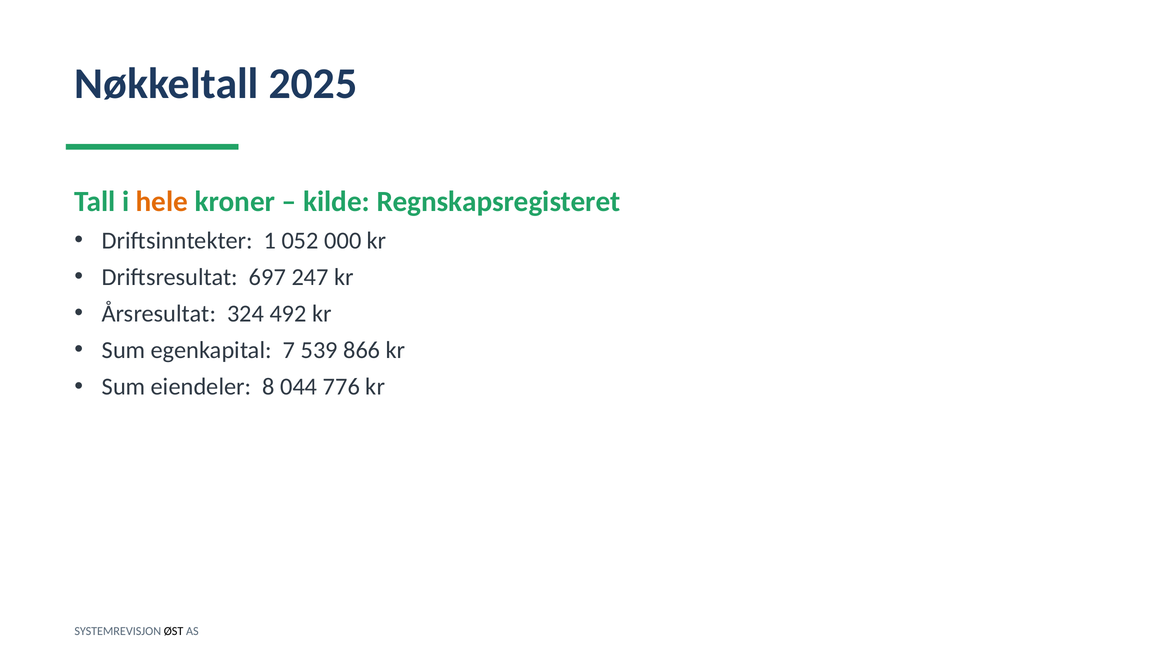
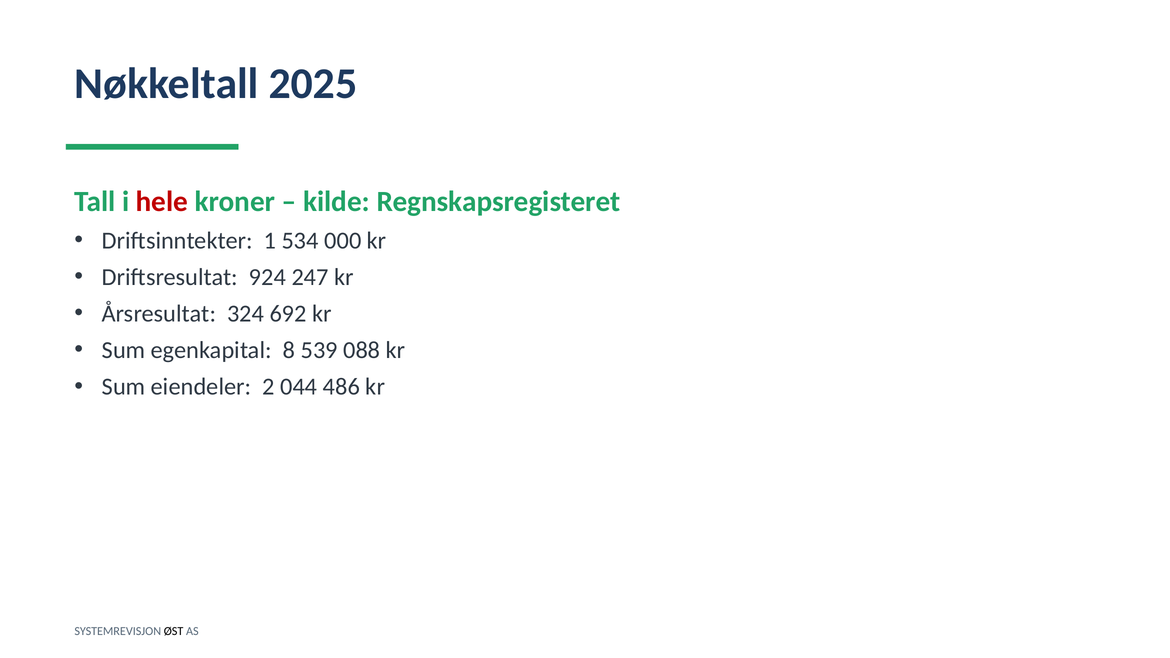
hele colour: orange -> red (162, 201)
052: 052 -> 534 (300, 241)
697: 697 -> 924 (267, 277)
492: 492 -> 692 (288, 314)
7: 7 -> 8 (289, 350)
866: 866 -> 088 (362, 350)
8: 8 -> 2 (268, 387)
776: 776 -> 486 (341, 387)
